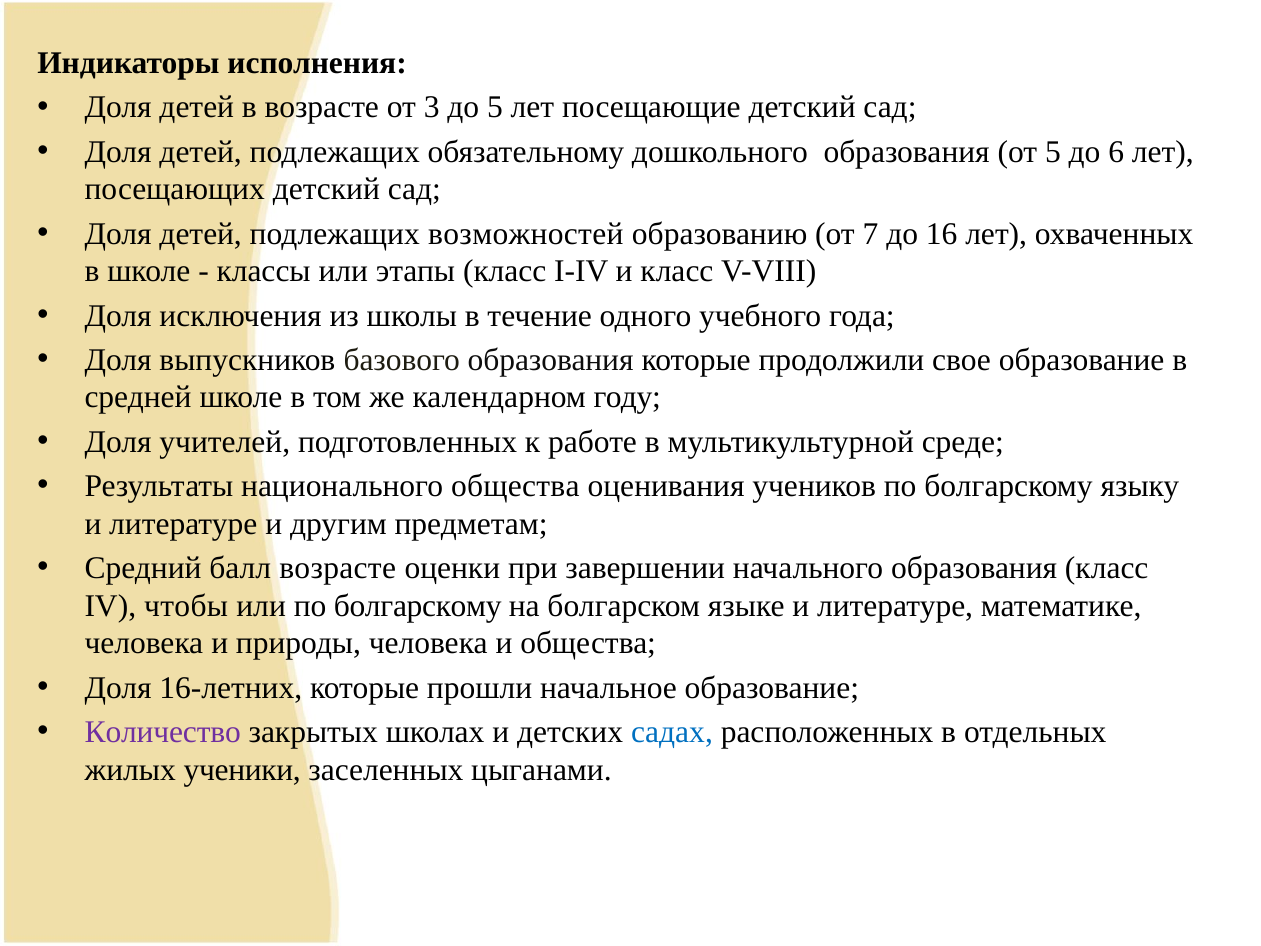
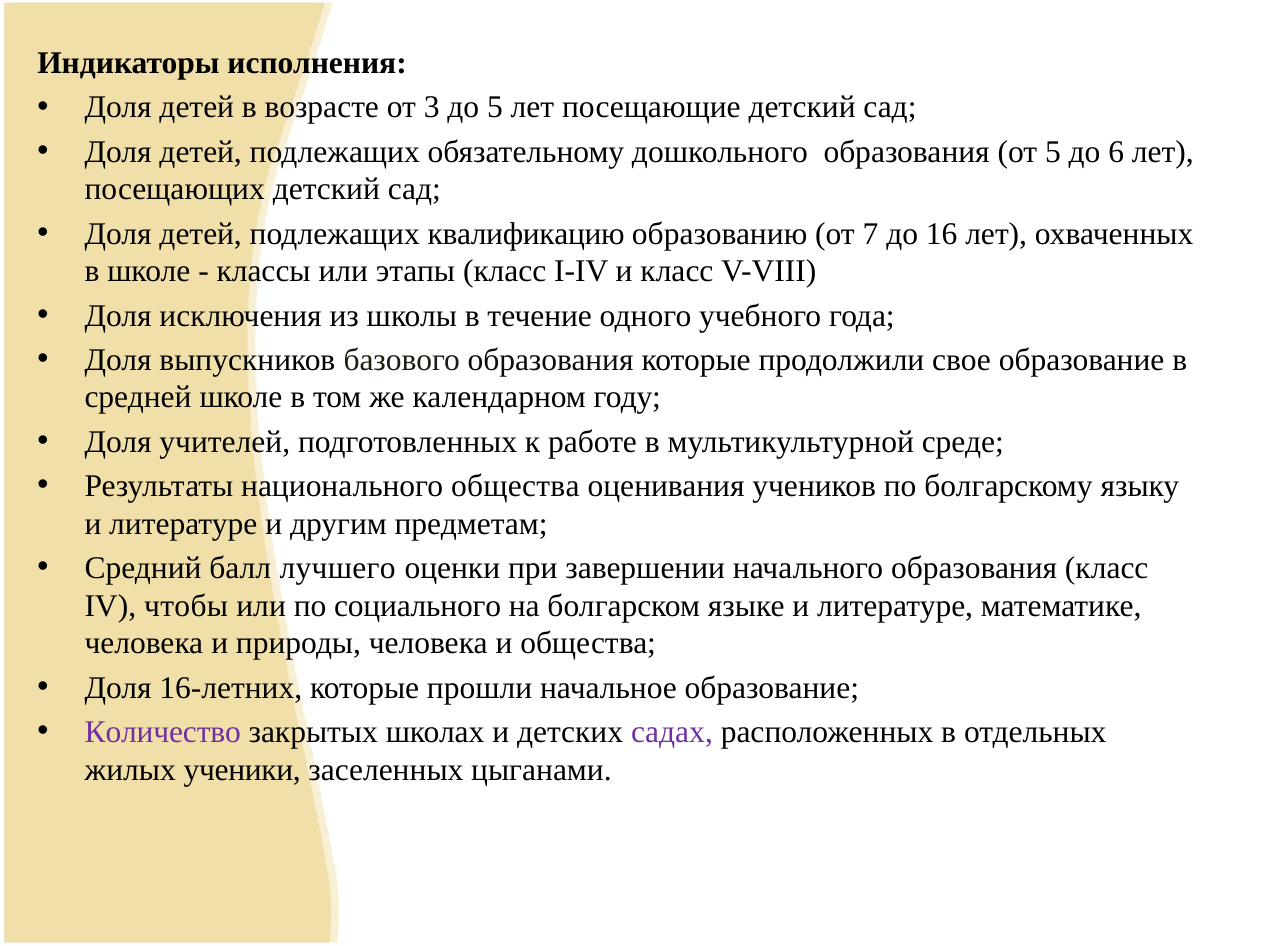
возможностей: возможностей -> квалификацию (526, 234)
балл возрасте: возрасте -> лучшего (338, 568)
или по болгарскому: болгарскому -> социального (418, 606)
садах colour: blue -> purple (672, 732)
